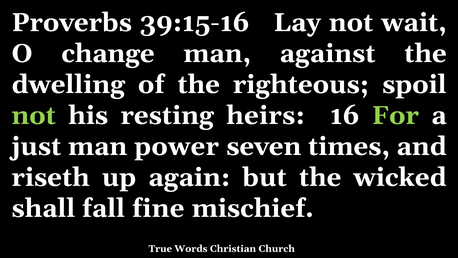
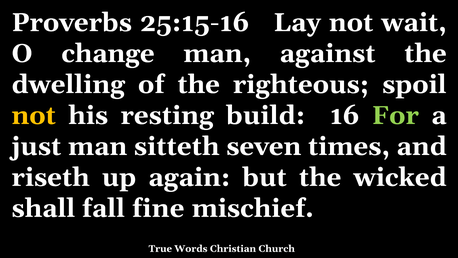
39:15-16: 39:15-16 -> 25:15-16 (195, 23)
not colour: light green -> yellow (34, 115)
heirs: heirs -> build (266, 115)
power: power -> sitteth (177, 146)
